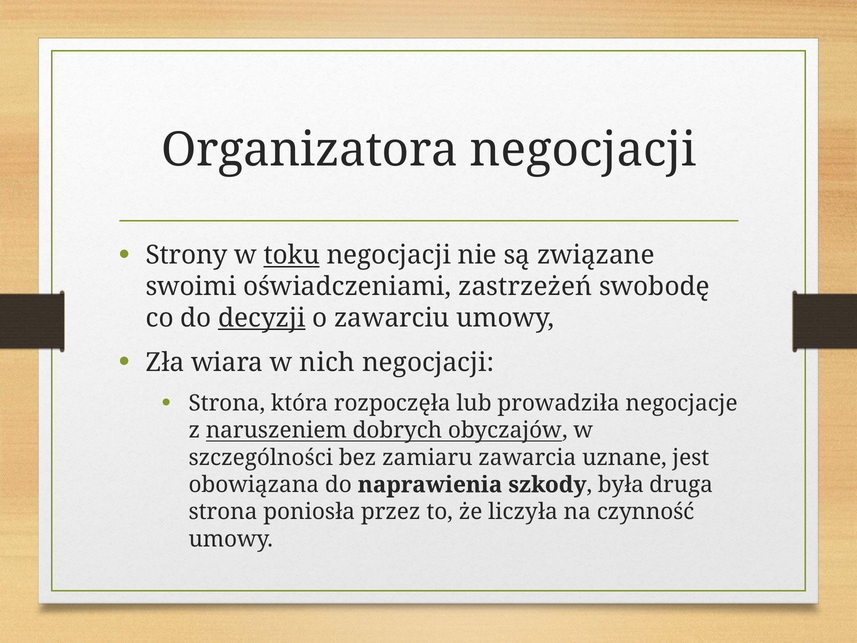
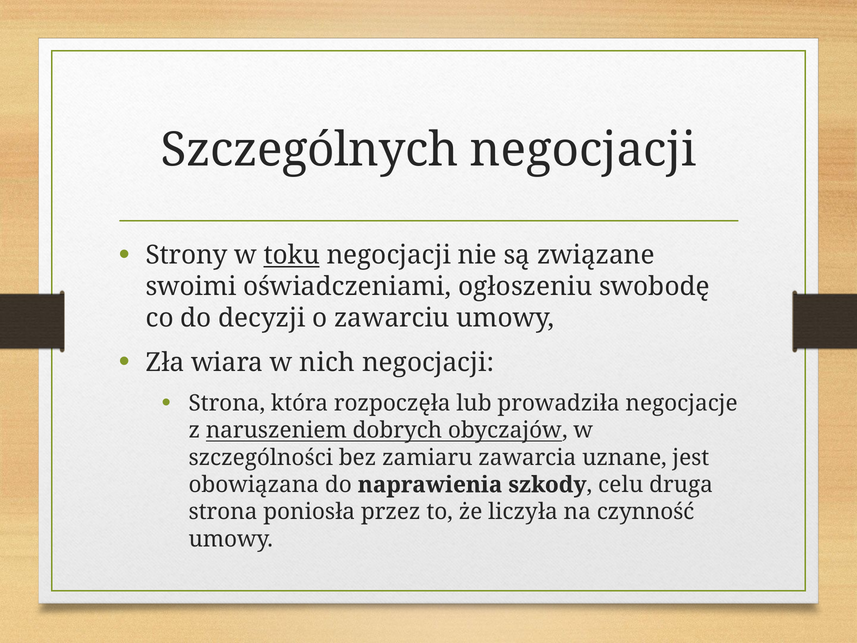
Organizatora: Organizatora -> Szczególnych (310, 150)
zastrzeżeń: zastrzeżeń -> ogłoszeniu (525, 287)
decyzji underline: present -> none (262, 318)
była: była -> celu (621, 485)
